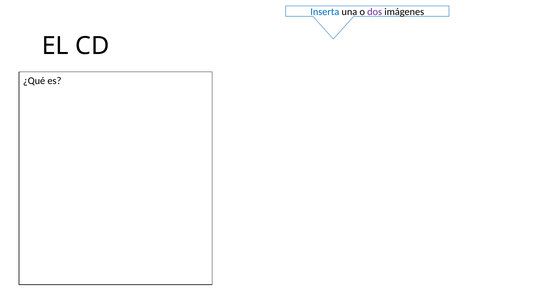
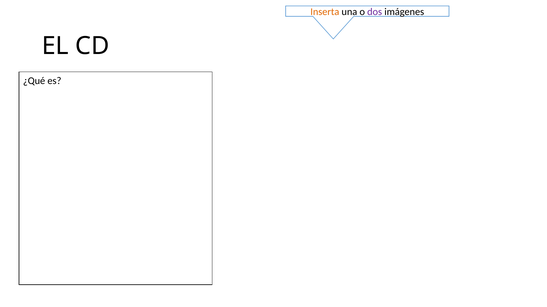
Inserta colour: blue -> orange (325, 12)
